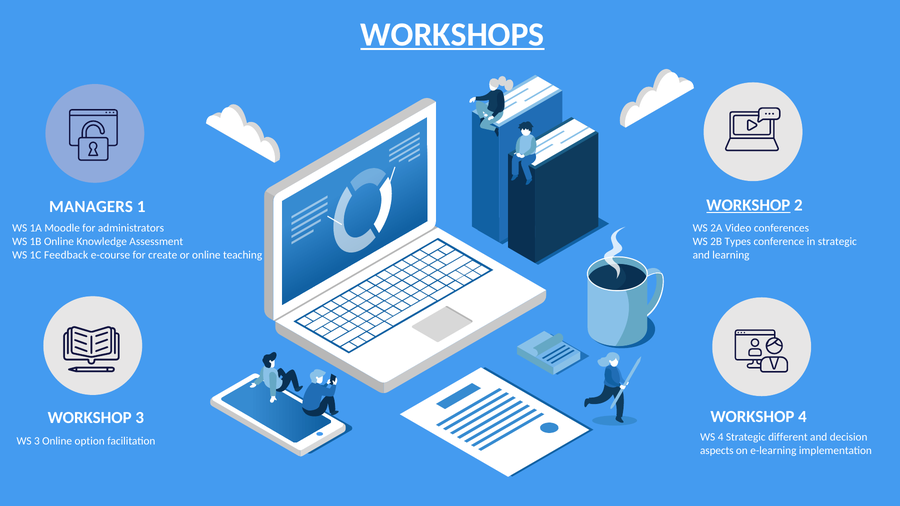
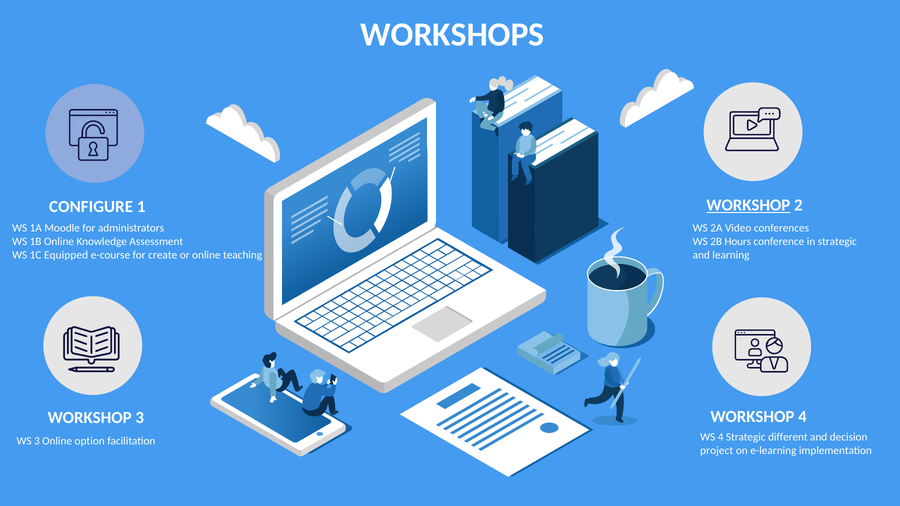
WORKSHOPS underline: present -> none (452, 35)
MANAGERS: MANAGERS -> CONFIGURE (91, 207)
Types: Types -> Hours (738, 242)
Feedback: Feedback -> Equipped (66, 255)
aspects: aspects -> project (717, 451)
